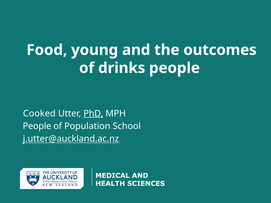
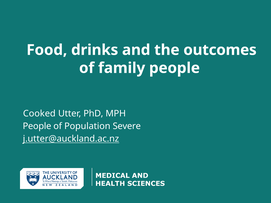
young: young -> drinks (95, 50)
drinks: drinks -> family (122, 68)
PhD underline: present -> none (93, 114)
School: School -> Severe (127, 126)
